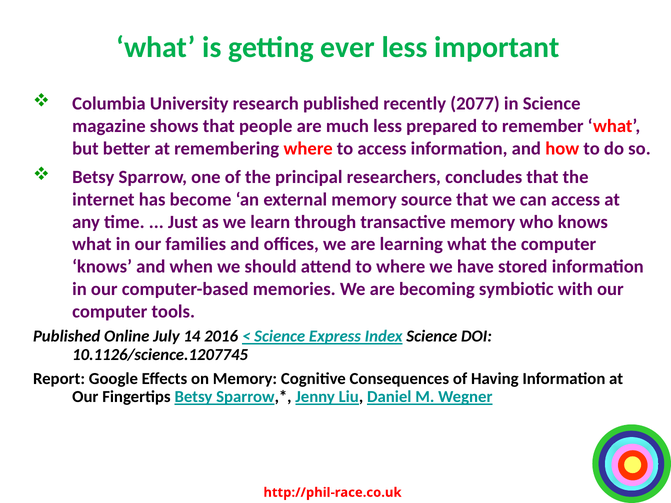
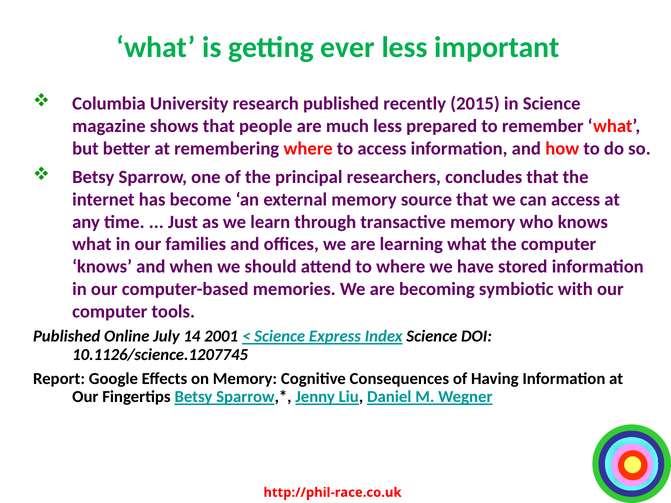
2077: 2077 -> 2015 (475, 104)
2016: 2016 -> 2001 (221, 337)
